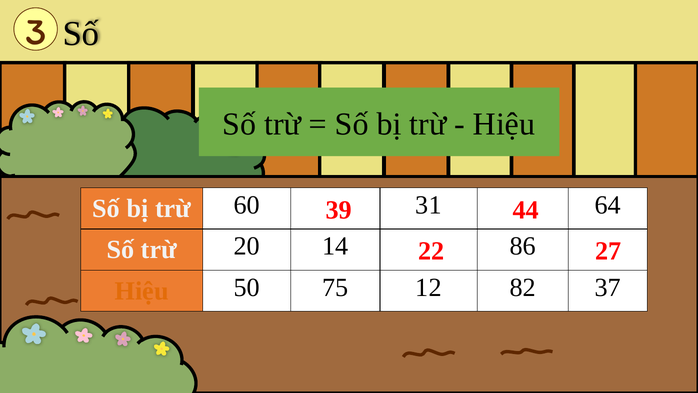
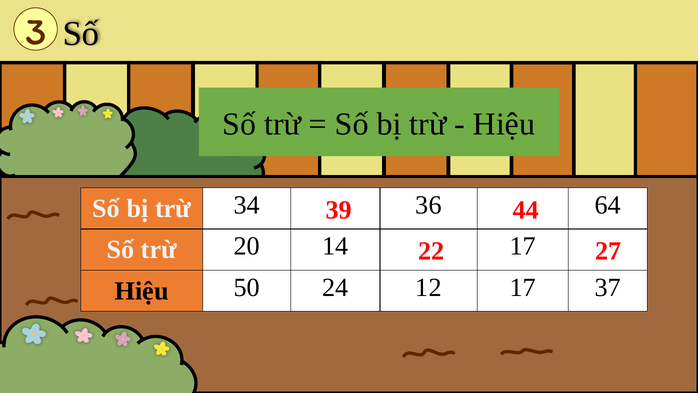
60: 60 -> 34 (247, 205)
31: 31 -> 36 (429, 205)
86: 86 -> 17 (523, 246)
Hiệu colour: orange -> black (142, 291)
75: 75 -> 24 (335, 287)
12 82: 82 -> 17 (523, 287)
